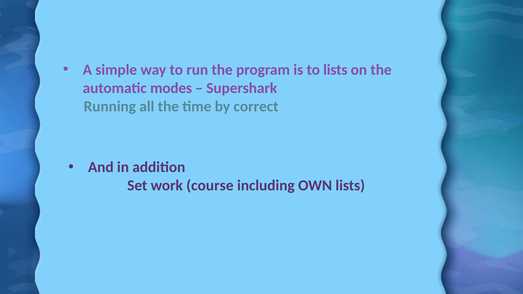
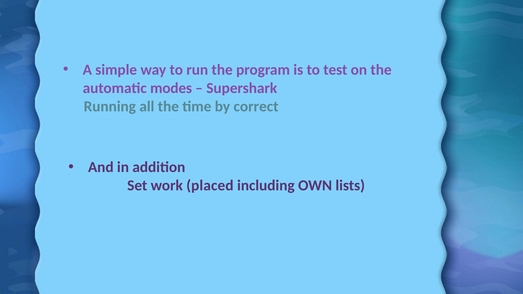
to lists: lists -> test (335, 70)
course: course -> placed (210, 186)
